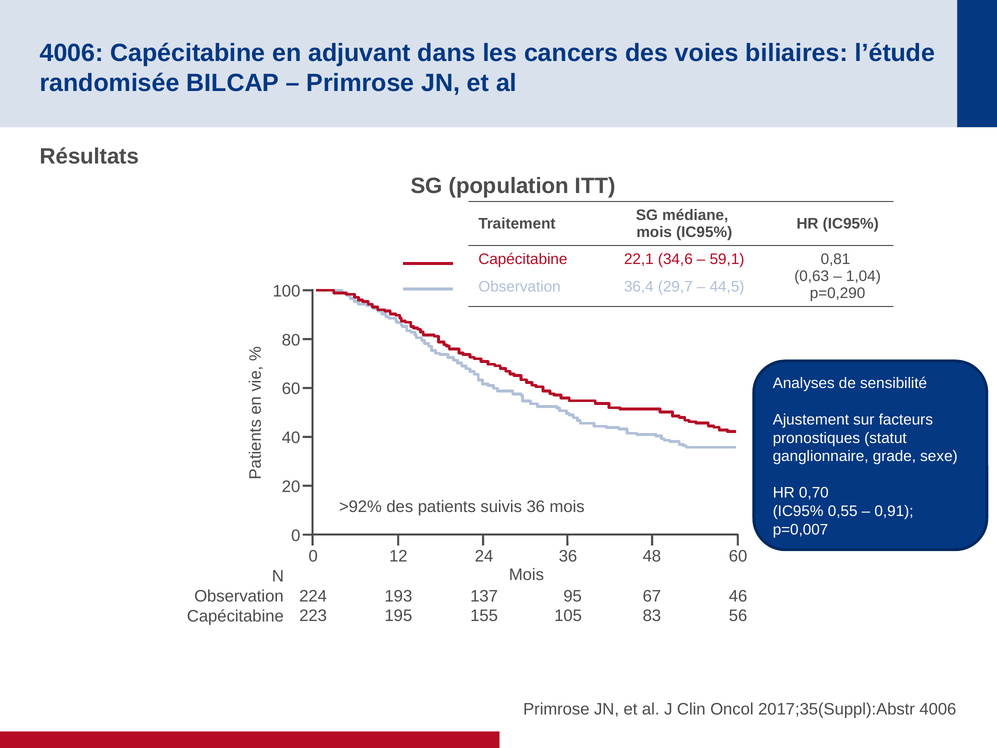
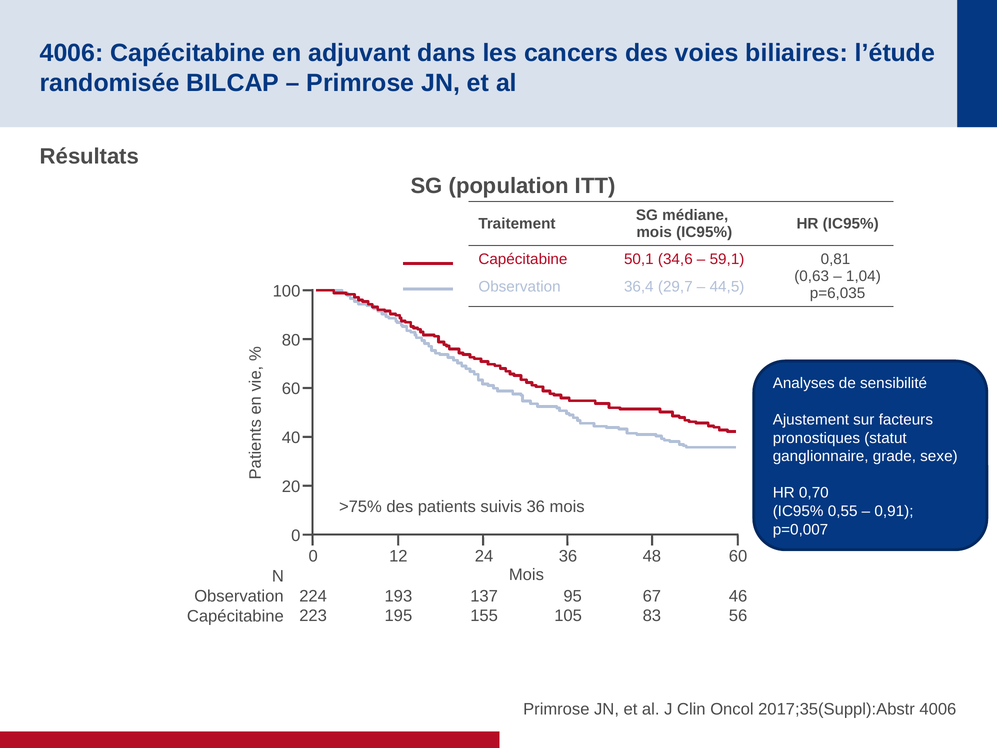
22,1: 22,1 -> 50,1 (639, 259)
p=0,290: p=0,290 -> p=6,035 (838, 293)
>92%: >92% -> >75% (360, 507)
